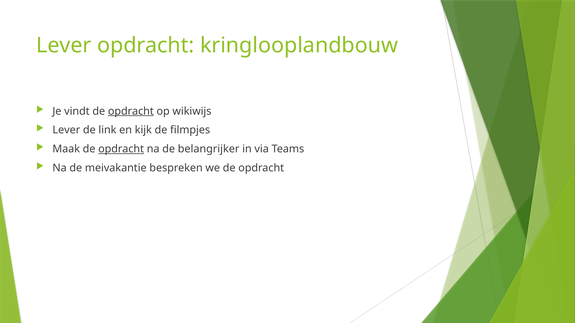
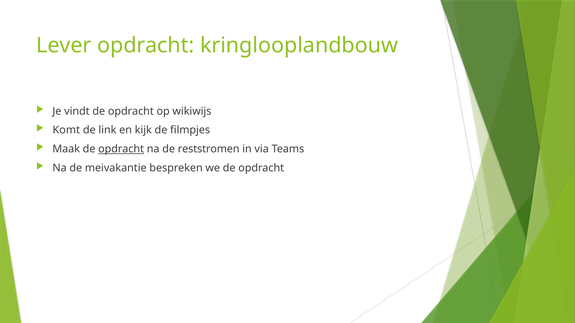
opdracht underline: present -> none (131, 111)
Lever: Lever -> Komt (66, 130)
belangrijker: belangrijker -> reststromen (209, 149)
